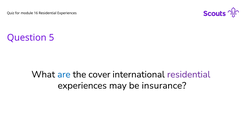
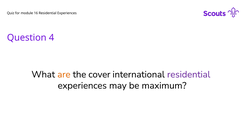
5: 5 -> 4 (51, 37)
are colour: blue -> orange (64, 74)
insurance: insurance -> maximum (164, 85)
